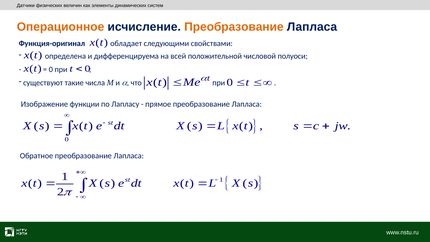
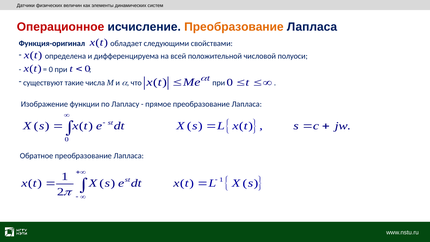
Операционное colour: orange -> red (61, 27)
